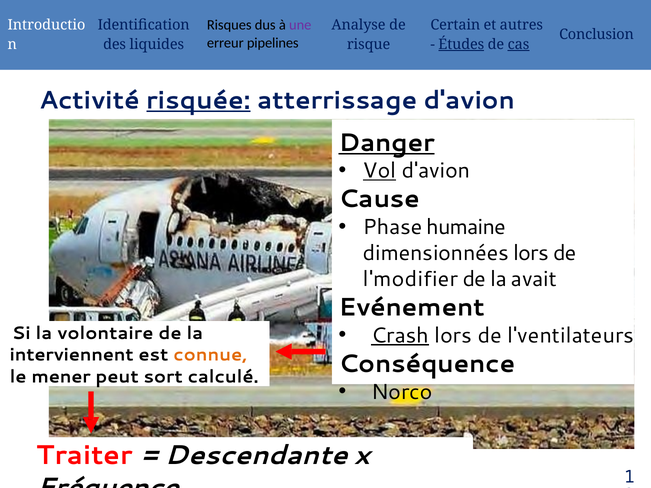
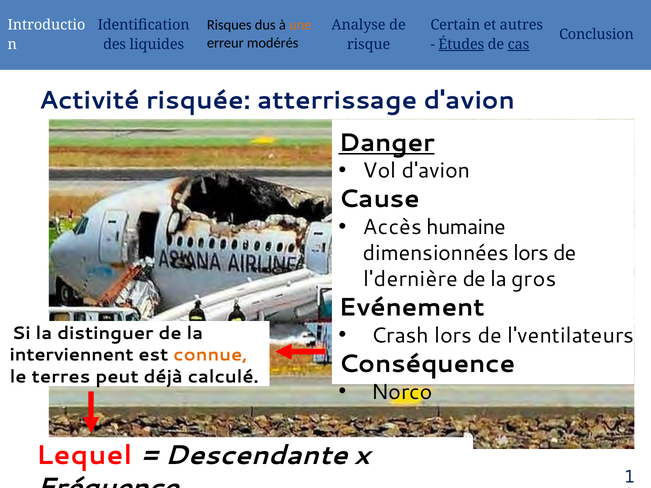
une colour: purple -> orange (300, 25)
pipelines: pipelines -> modérés (273, 43)
risquée underline: present -> none (198, 100)
Vol underline: present -> none (380, 171)
Phase: Phase -> Accès (392, 227)
l'modifier: l'modifier -> l'dernière (411, 279)
avait: avait -> gros (534, 279)
Crash underline: present -> none (400, 336)
volontaire: volontaire -> distinguer (105, 333)
mener: mener -> terres (61, 377)
sort: sort -> déjà (163, 377)
Traiter: Traiter -> Lequel (84, 456)
